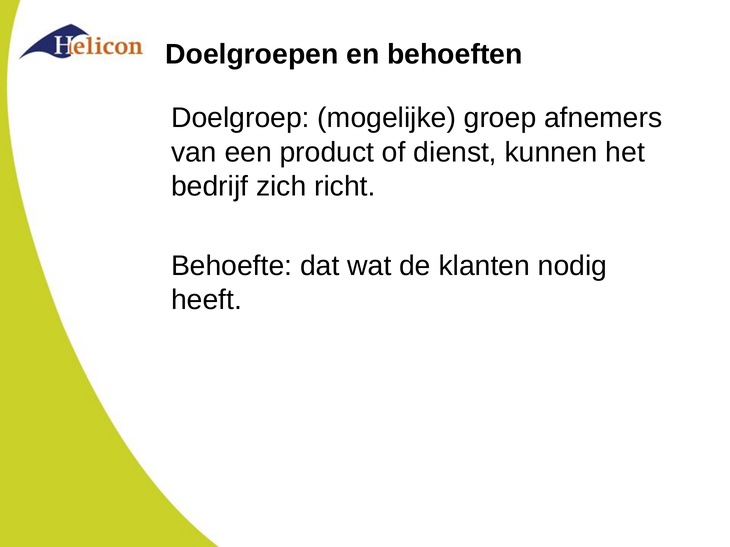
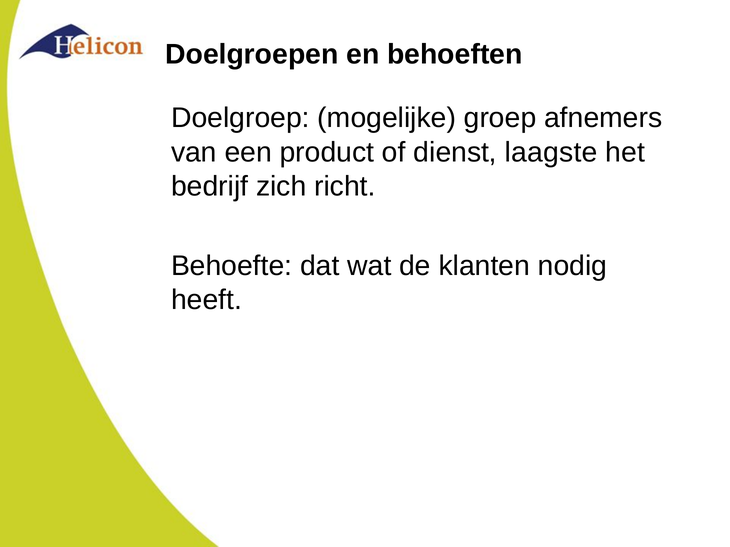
kunnen: kunnen -> laagste (551, 152)
